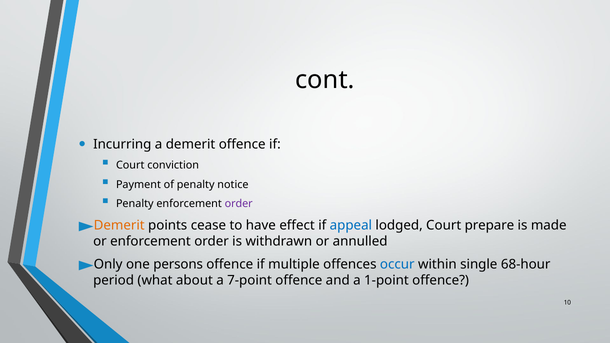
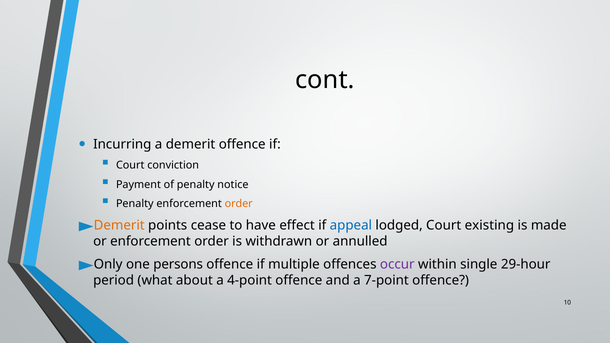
order colour: purple -> orange (239, 204)
prepare: prepare -> existing (489, 225)
occur colour: blue -> purple (397, 264)
68-hour: 68-hour -> 29-hour (526, 264)
7-point: 7-point -> 4-point (250, 280)
1-point: 1-point -> 7-point (386, 280)
